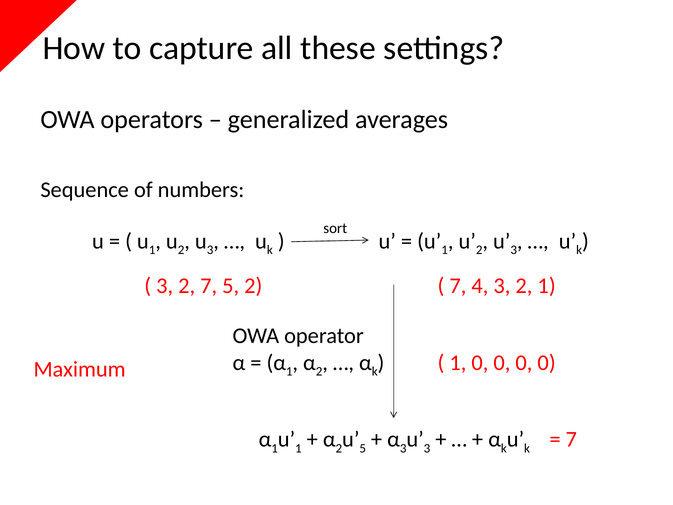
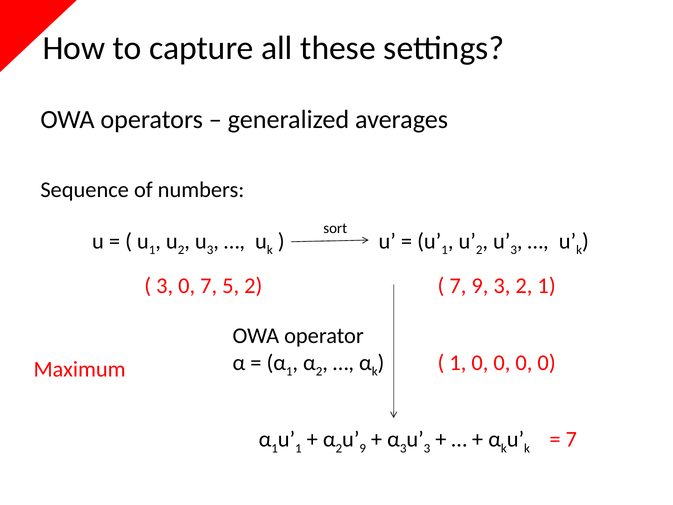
2: 2 -> 0 (187, 285)
7 4: 4 -> 9 (480, 285)
u 5: 5 -> 9 (363, 448)
